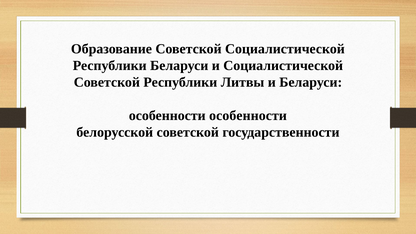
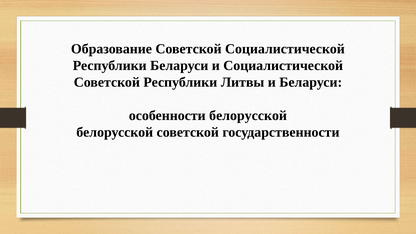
особенности особенности: особенности -> белорусской (248, 116)
